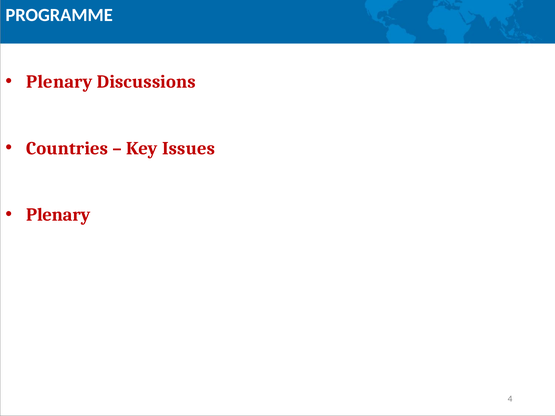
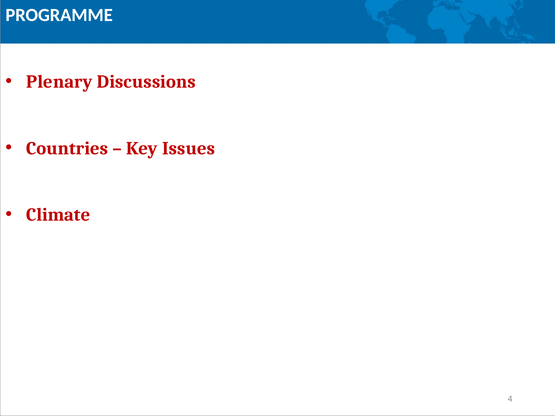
Plenary: Plenary -> Climate (58, 215)
